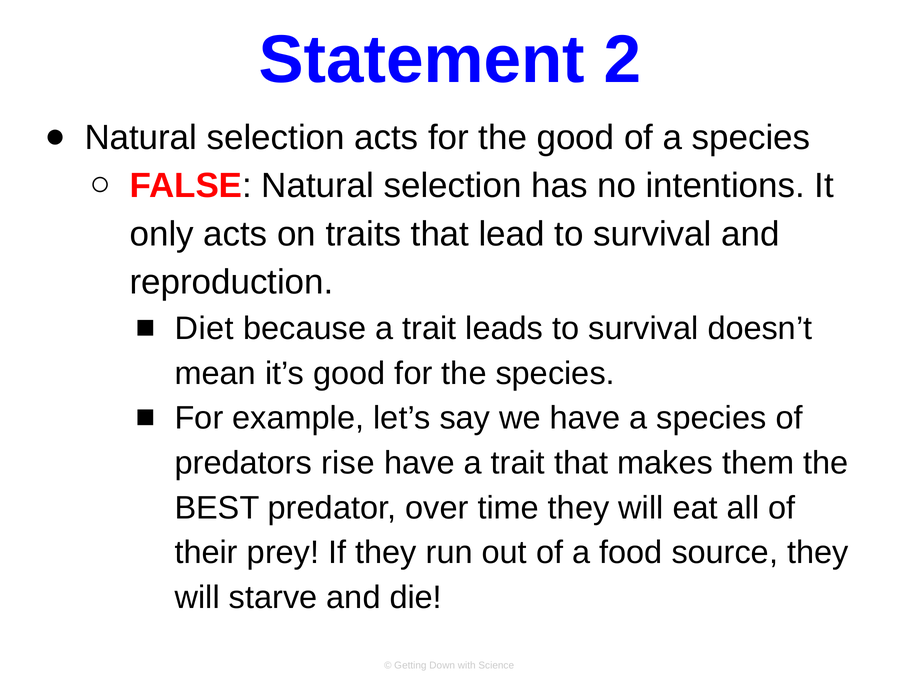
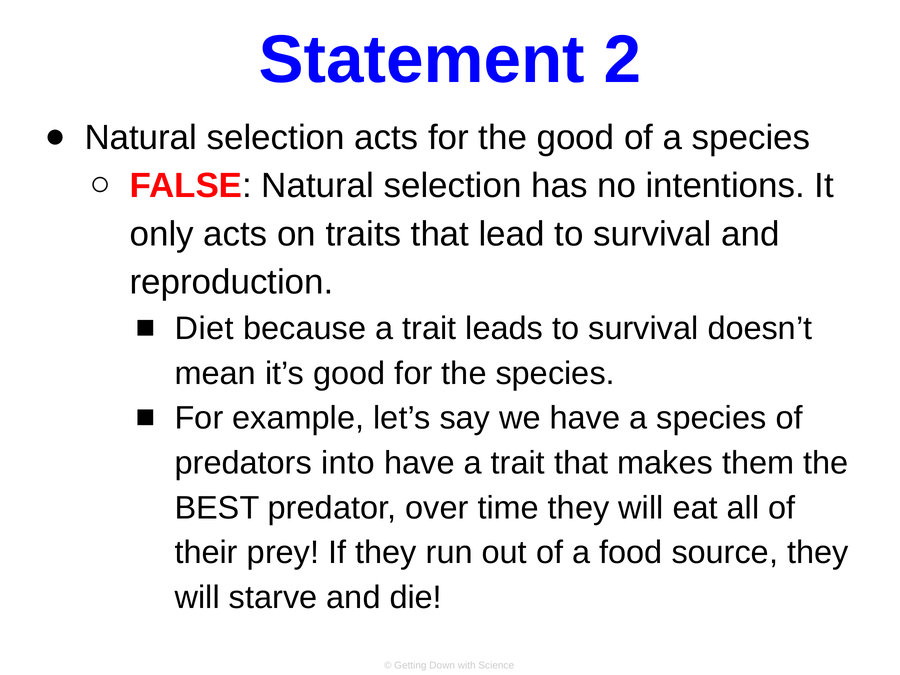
rise: rise -> into (348, 463)
